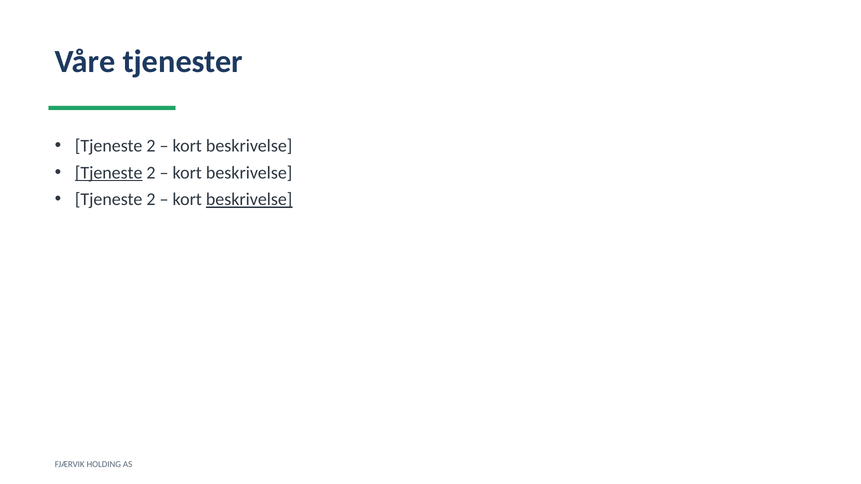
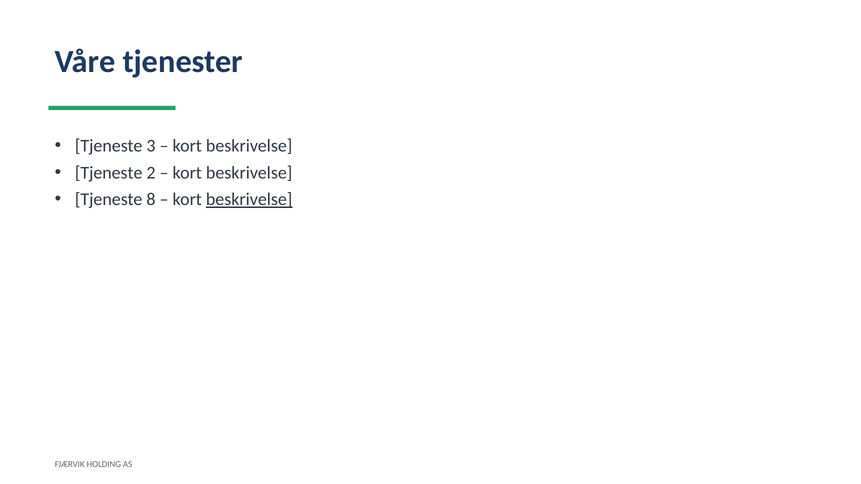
2: 2 -> 3 (151, 146)
Tjeneste underline: present -> none (109, 173)
2: 2 -> 8 (151, 200)
